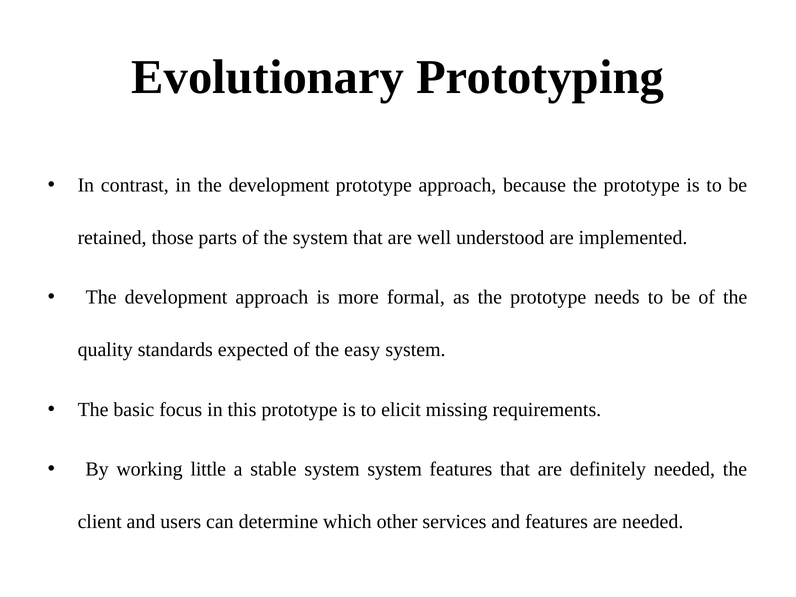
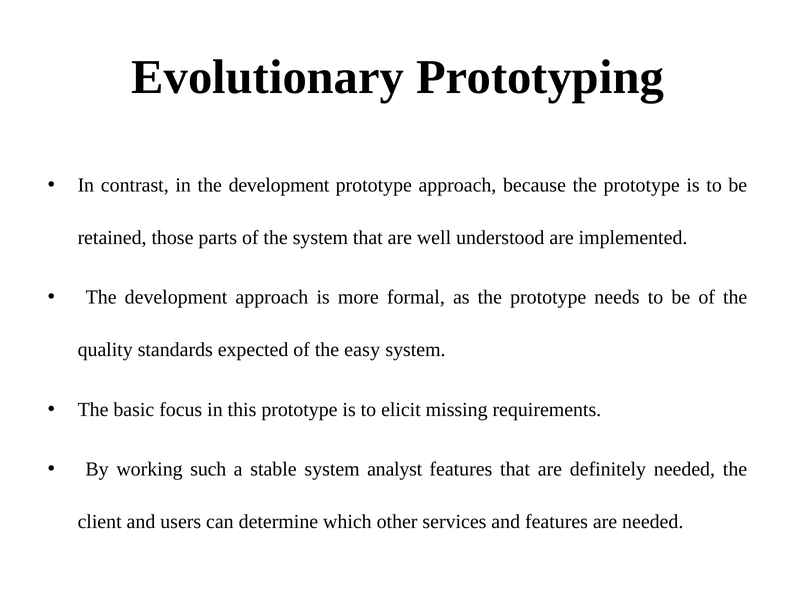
little: little -> such (208, 469)
system system: system -> analyst (395, 469)
